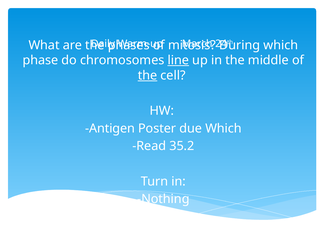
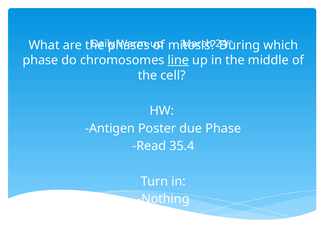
the underline: present -> none (148, 75)
due Which: Which -> Phase (223, 128)
35.2: 35.2 -> 35.4 (182, 146)
